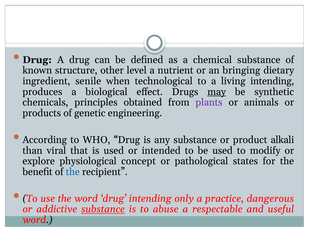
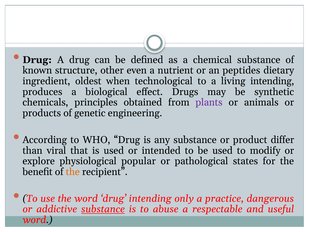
level: level -> even (137, 70)
bringing: bringing -> peptides (241, 70)
senile: senile -> oldest (88, 81)
may underline: present -> none (217, 92)
alkali: alkali -> differ (282, 140)
concept: concept -> popular (139, 161)
the colour: blue -> orange (73, 172)
